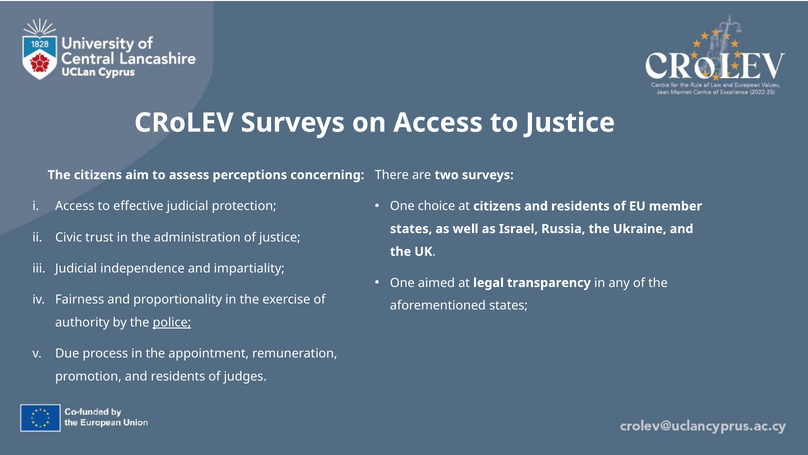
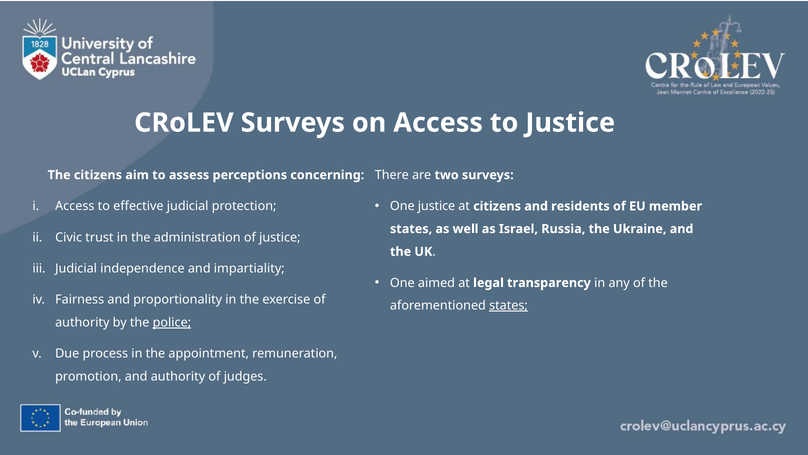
One choice: choice -> justice (437, 206)
states underline: none -> present (509, 305)
promotion and residents: residents -> authority (178, 376)
